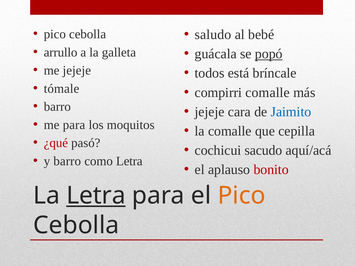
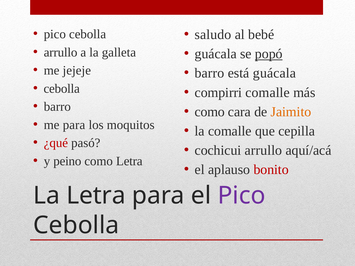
todos: todos -> barro (209, 73)
está bríncale: bríncale -> guácala (274, 73)
tómale: tómale -> cebolla (62, 89)
jejeje: jejeje -> como (210, 112)
Jaimito colour: blue -> orange (291, 112)
cochicui sacudo: sacudo -> arrullo (263, 150)
y barro: barro -> peino (67, 161)
Letra underline: present -> none (96, 196)
Pico colour: orange -> purple (242, 196)
